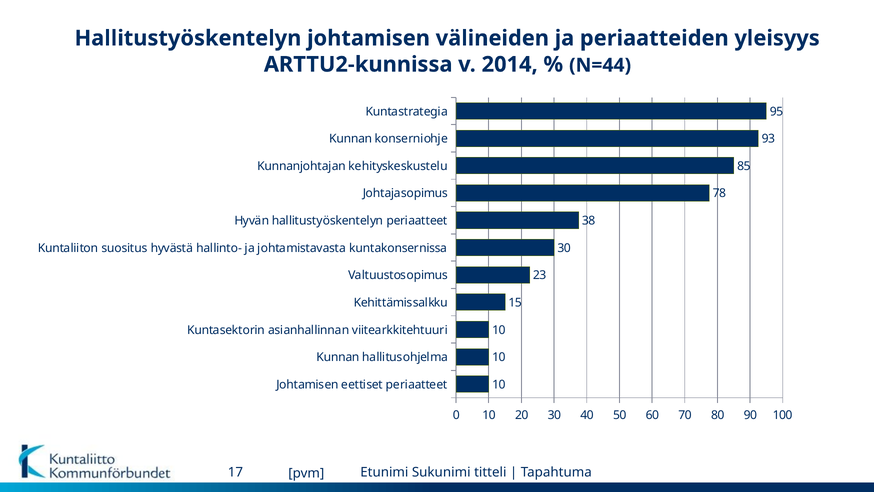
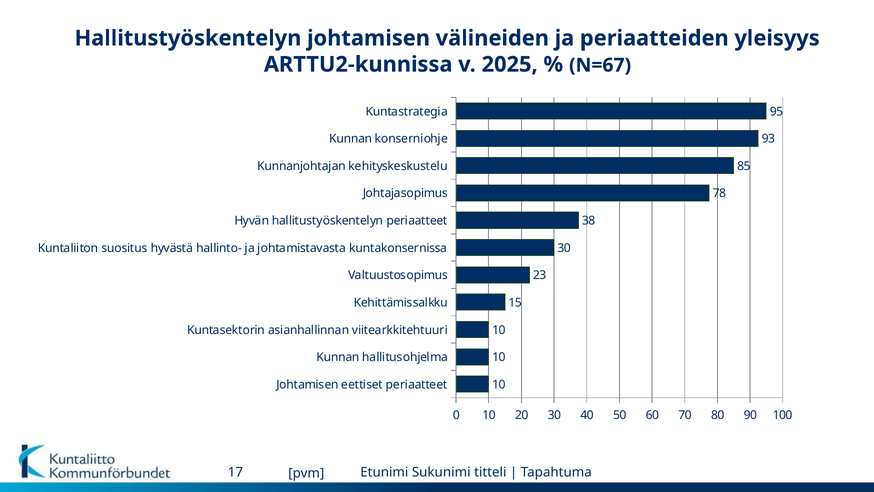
2014: 2014 -> 2025 (510, 64)
N=44: N=44 -> N=67 (600, 65)
